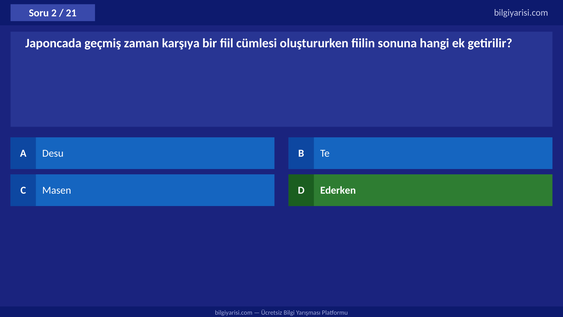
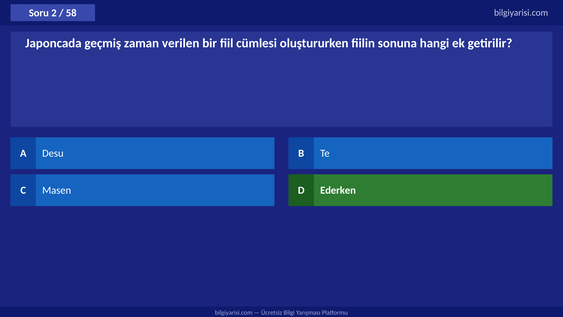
21: 21 -> 58 (71, 13)
karşıya: karşıya -> verilen (181, 43)
